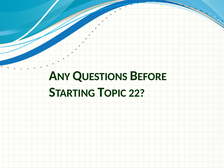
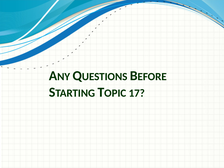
22: 22 -> 17 (137, 93)
